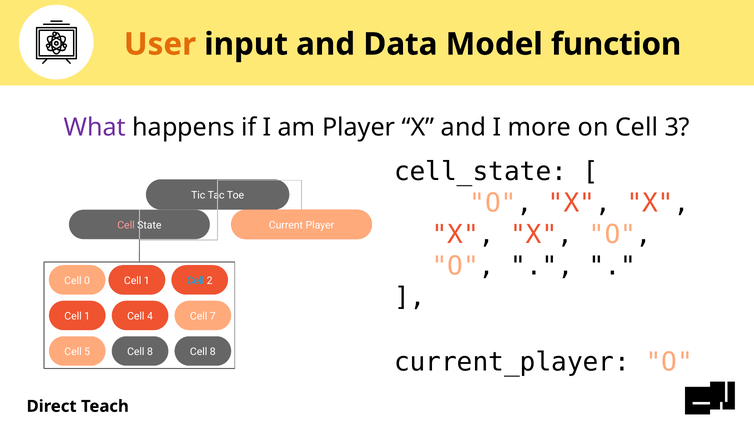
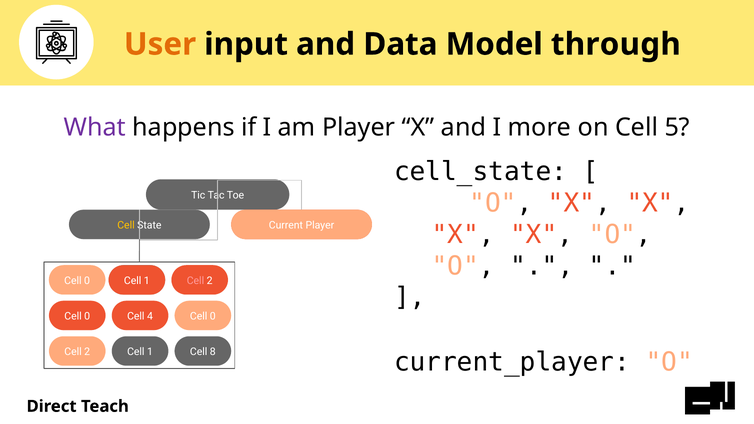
function: function -> through (616, 44)
3: 3 -> 5 (677, 128)
Cell colour: pink -> yellow (126, 225)
Cell colour: light blue -> pink (195, 281)
1: 1 -> 0 (87, 316)
4 Cell 7: 7 -> 0 (213, 316)
5: 5 -> 2 (87, 352)
8: 8 -> 1 (150, 352)
